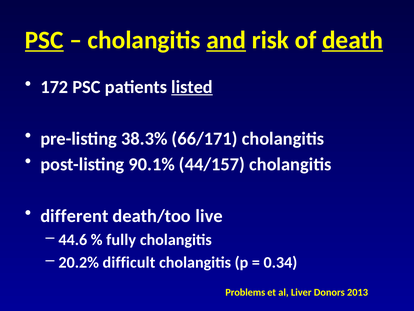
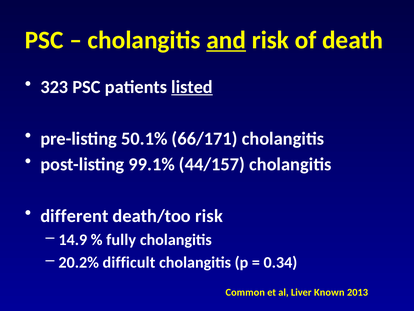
PSC underline: present -> none (44, 40)
death underline: present -> none (353, 40)
172: 172 -> 323 (54, 87)
38.3%: 38.3% -> 50.1% (144, 138)
90.1%: 90.1% -> 99.1% (152, 164)
death/too live: live -> risk (209, 216)
44.6: 44.6 -> 14.9 (73, 239)
Problems: Problems -> Common (245, 292)
Donors: Donors -> Known (329, 292)
